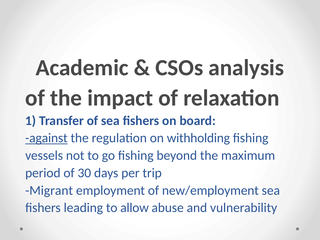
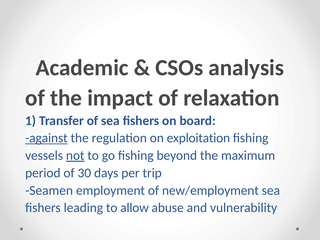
withholding: withholding -> exploitation (198, 138)
not underline: none -> present (75, 156)
Migrant: Migrant -> Seamen (49, 190)
